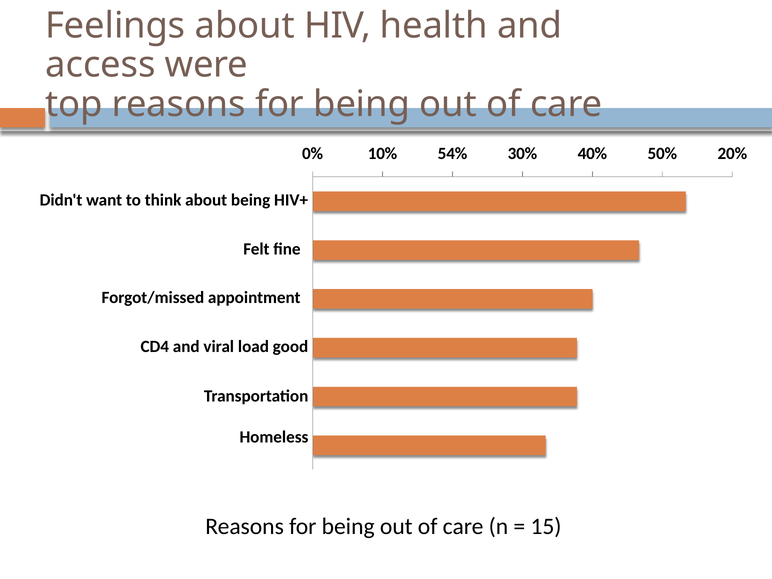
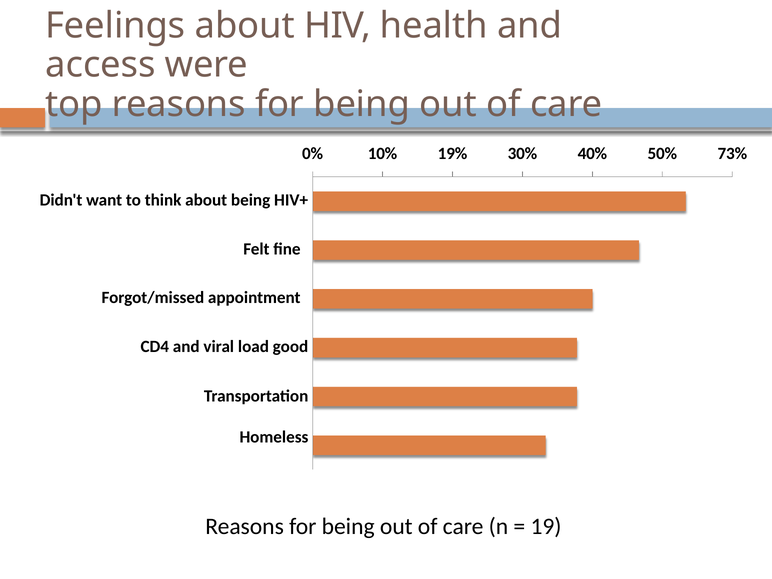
54%: 54% -> 19% (453, 154)
20%: 20% -> 73% (732, 154)
15: 15 -> 19 (546, 527)
